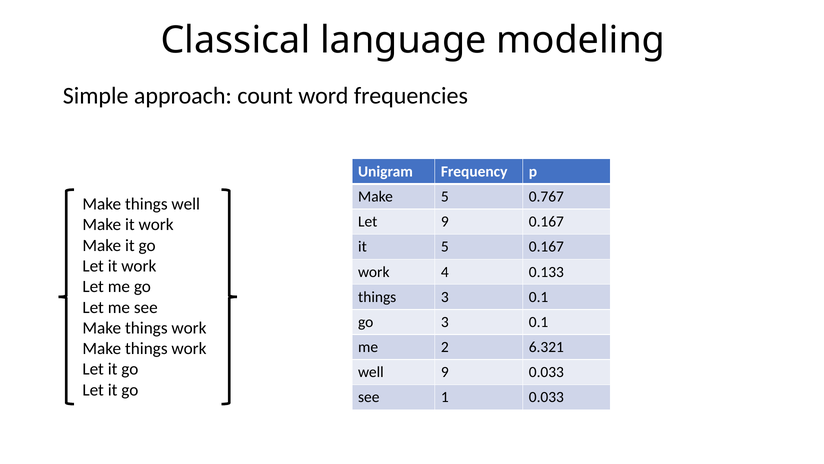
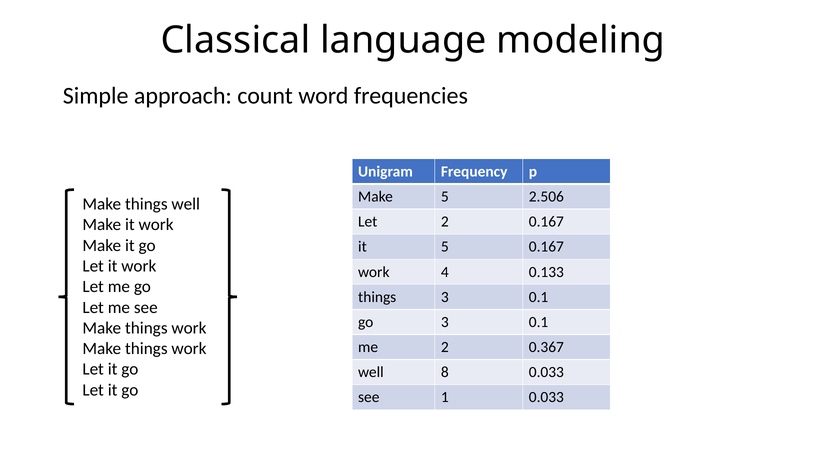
0.767: 0.767 -> 2.506 (546, 196)
Let 9: 9 -> 2 (445, 222)
6.321: 6.321 -> 0.367 (546, 347)
well 9: 9 -> 8 (445, 372)
